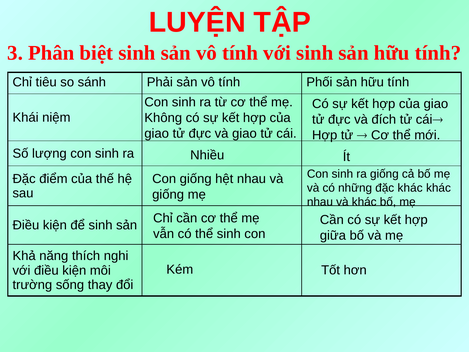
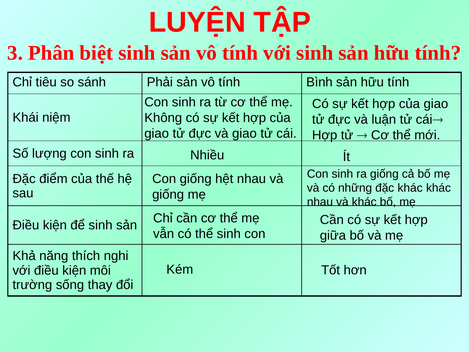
Phối: Phối -> Bình (319, 82)
đích: đích -> luận (384, 120)
